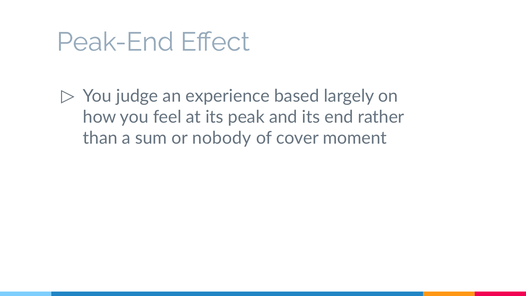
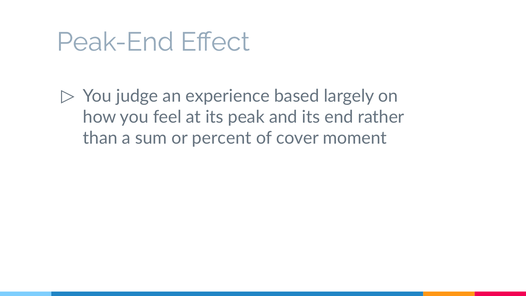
nobody: nobody -> percent (222, 138)
